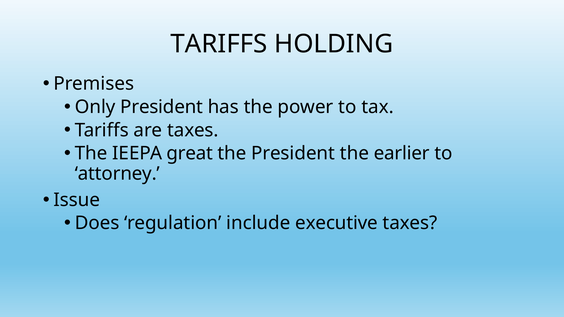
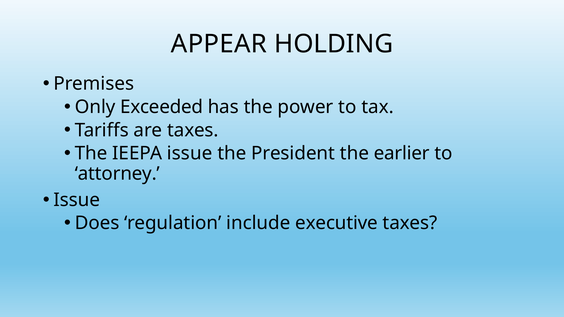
TARIFFS: TARIFFS -> APPEAR (219, 44)
Only President: President -> Exceeded (162, 107)
IEEPA great: great -> issue (190, 153)
